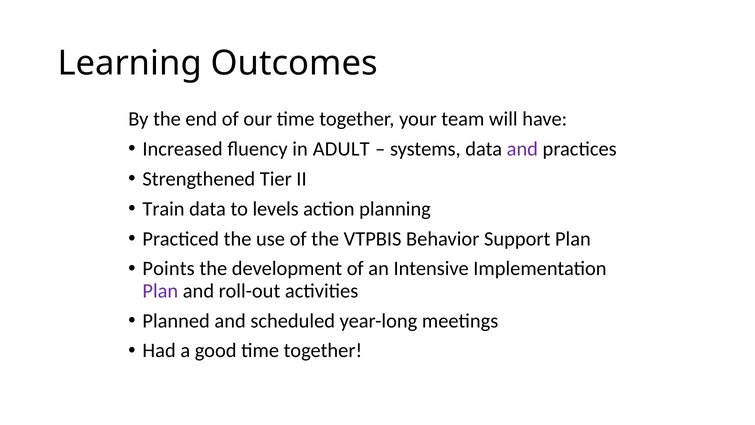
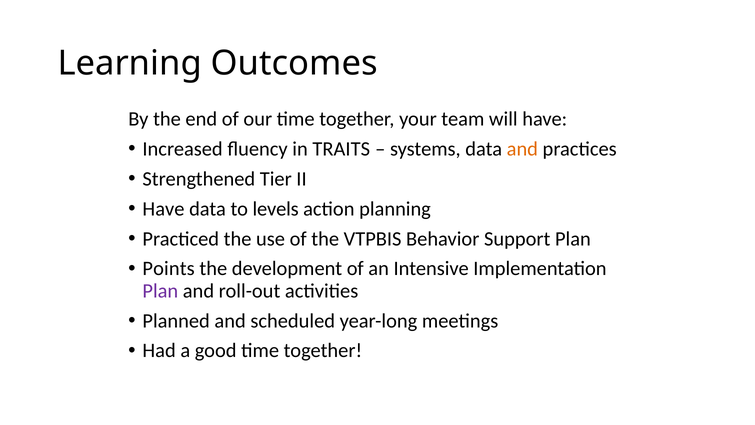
ADULT: ADULT -> TRAITS (341, 149)
and colour: purple -> orange (522, 149)
Train: Train -> Have (163, 209)
